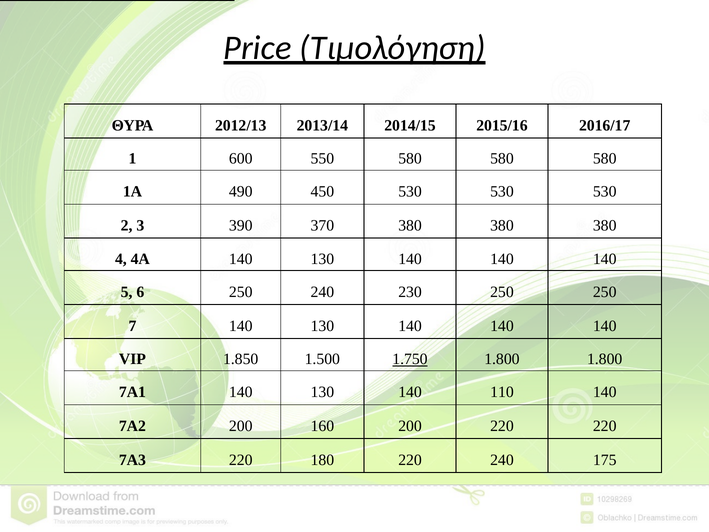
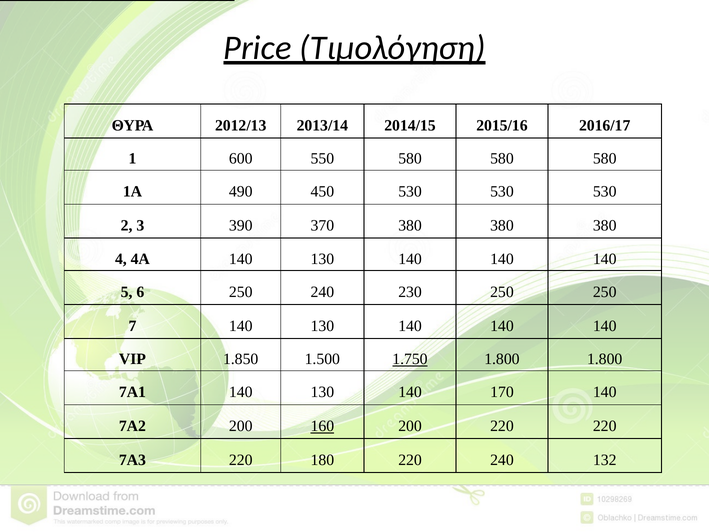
110: 110 -> 170 (502, 392)
160 underline: none -> present (322, 426)
175: 175 -> 132 (605, 460)
